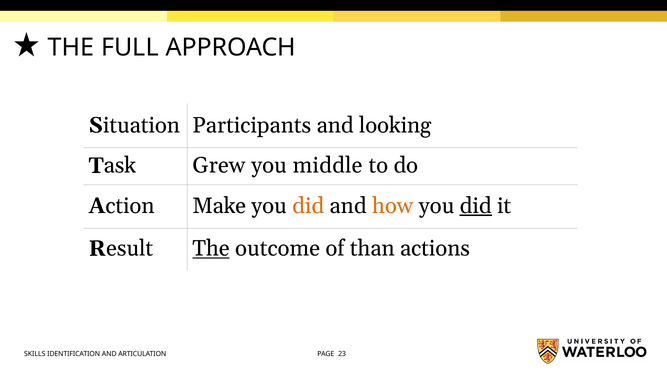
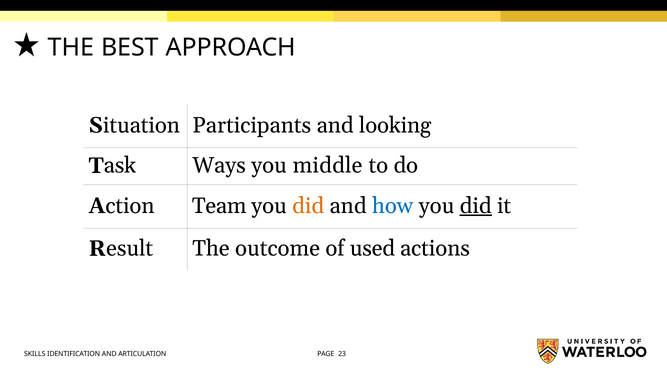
FULL: FULL -> BEST (130, 48)
Grew: Grew -> Ways (219, 166)
Make: Make -> Team (219, 206)
how colour: orange -> blue (393, 206)
The underline: present -> none (211, 249)
than: than -> used (372, 249)
